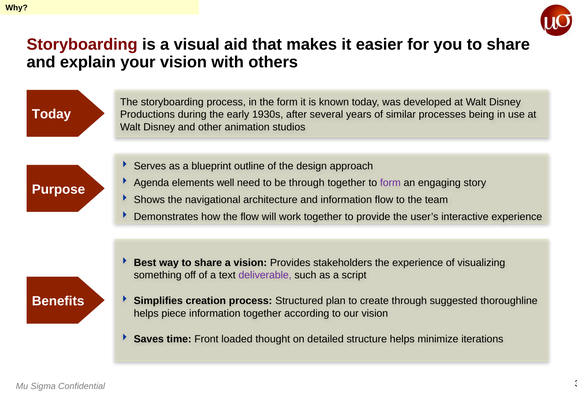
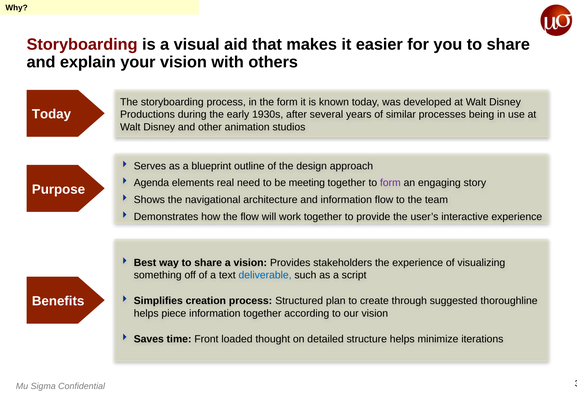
well: well -> real (225, 183)
be through: through -> meeting (307, 183)
deliverable colour: purple -> blue (265, 276)
